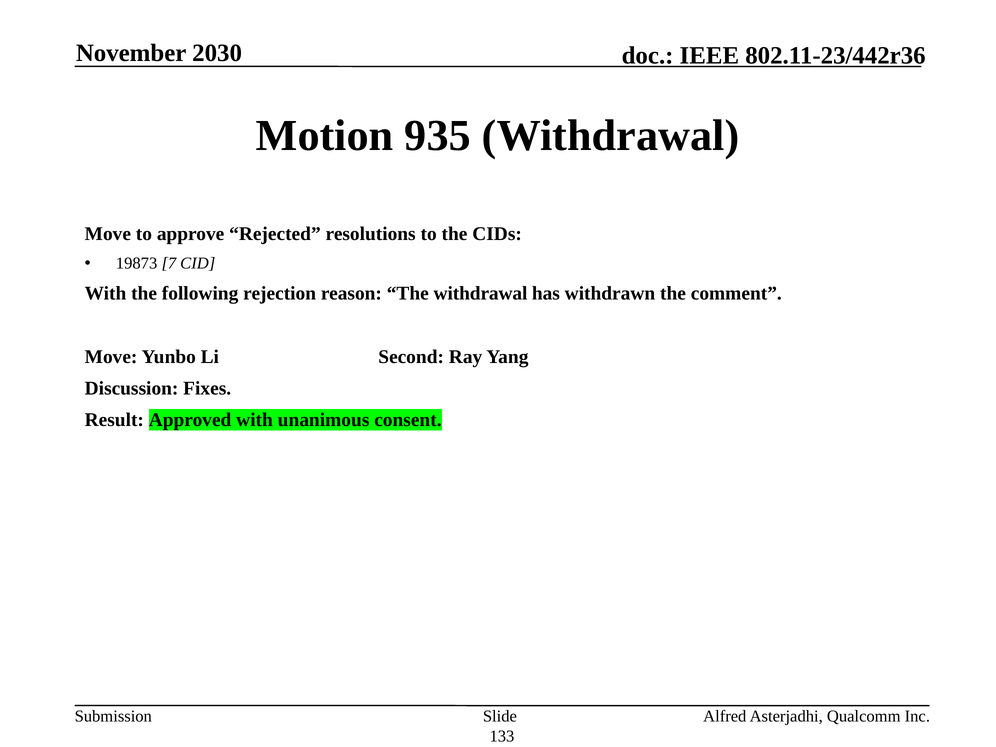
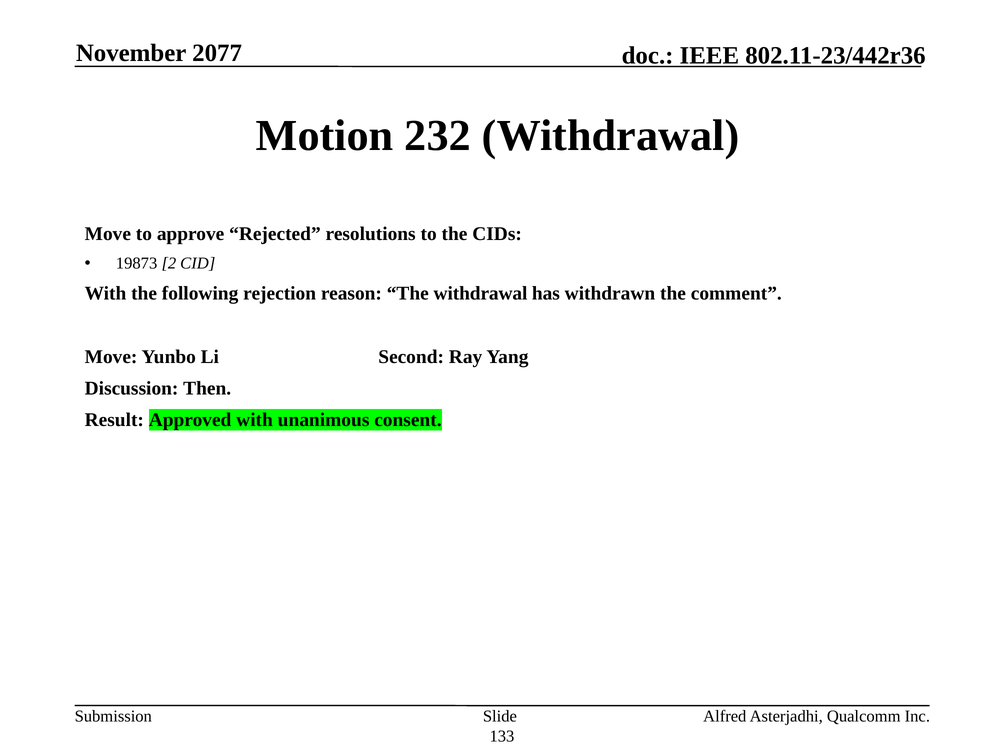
2030: 2030 -> 2077 (217, 53)
935: 935 -> 232 (438, 136)
7: 7 -> 2 (169, 263)
Fixes: Fixes -> Then (207, 388)
